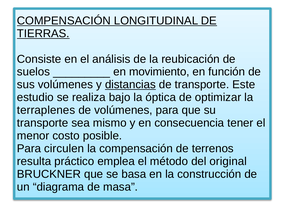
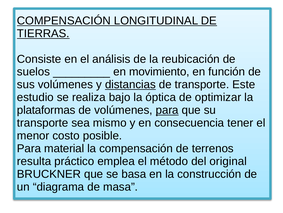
terraplenes: terraplenes -> plataformas (46, 110)
para underline: none -> present (167, 110)
circulen: circulen -> material (64, 148)
